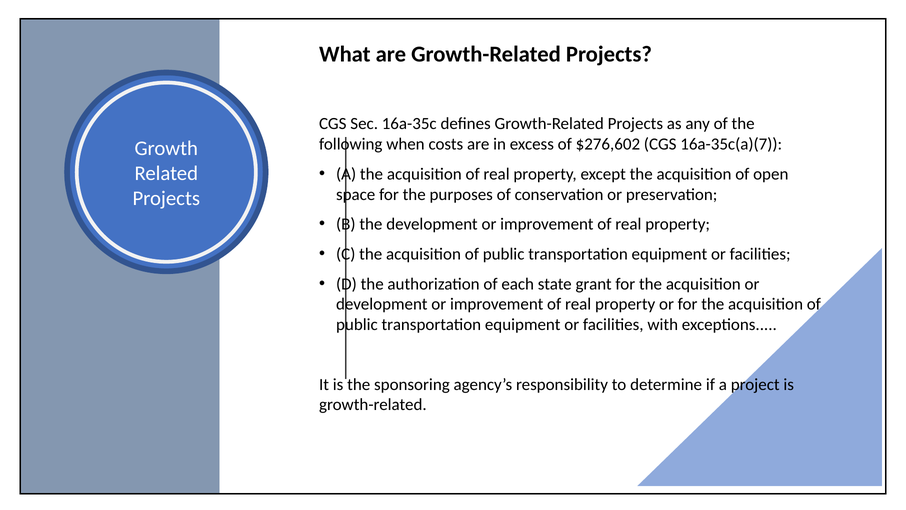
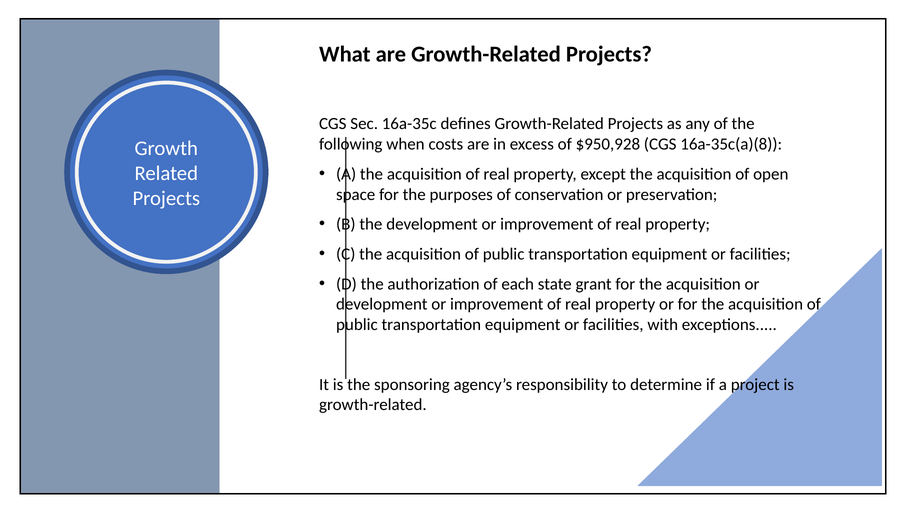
$276,602: $276,602 -> $950,928 (608, 144)
16a-35c(a)(7: 16a-35c(a)(7 -> 16a-35c(a)(8 (731, 144)
